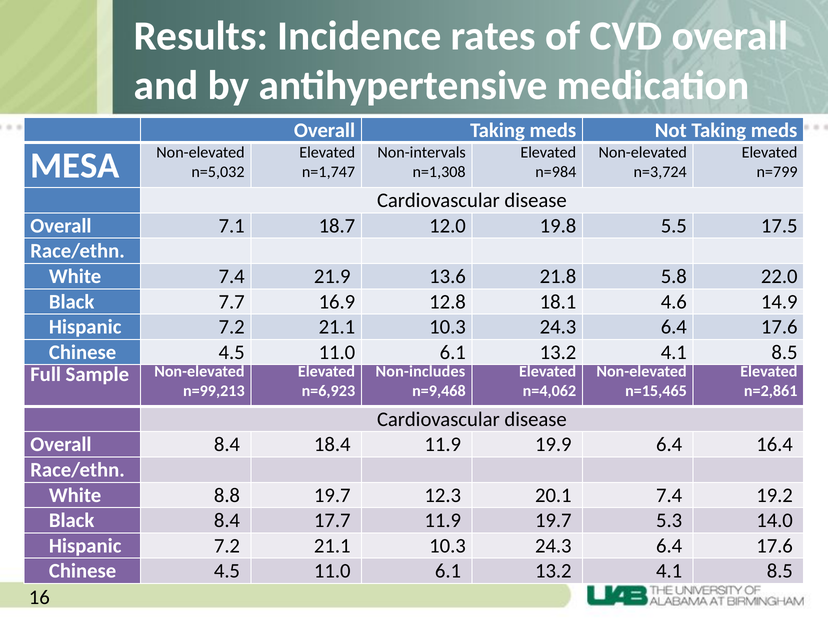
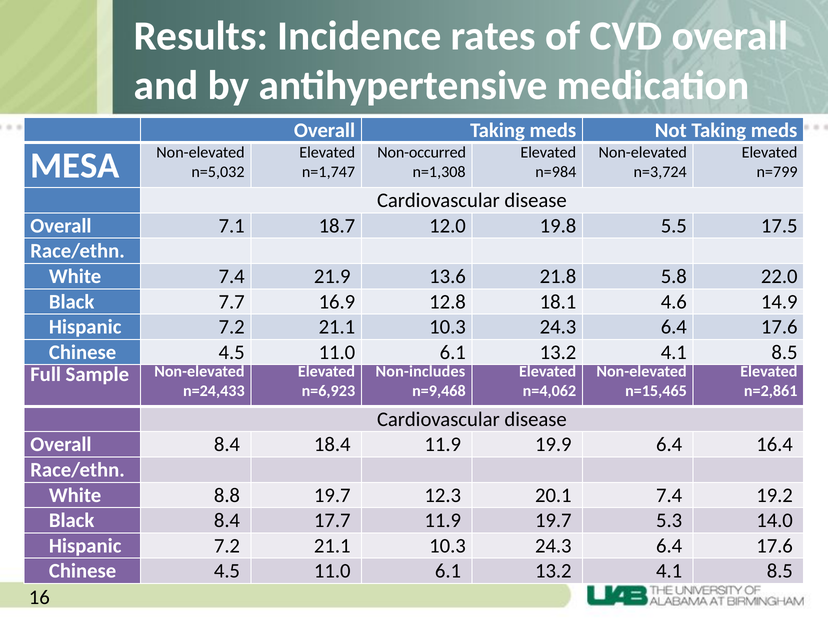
Non-intervals: Non-intervals -> Non-occurred (422, 153)
n=99,213: n=99,213 -> n=24,433 (214, 391)
